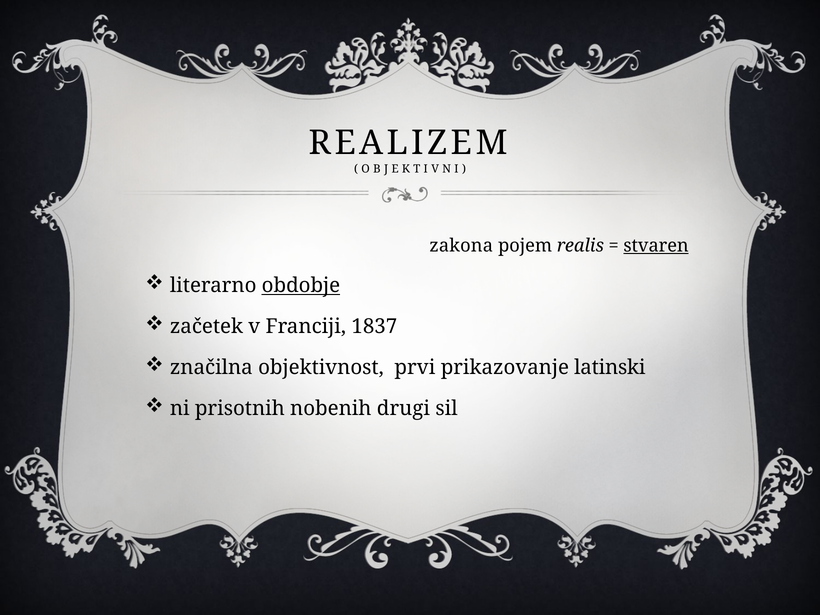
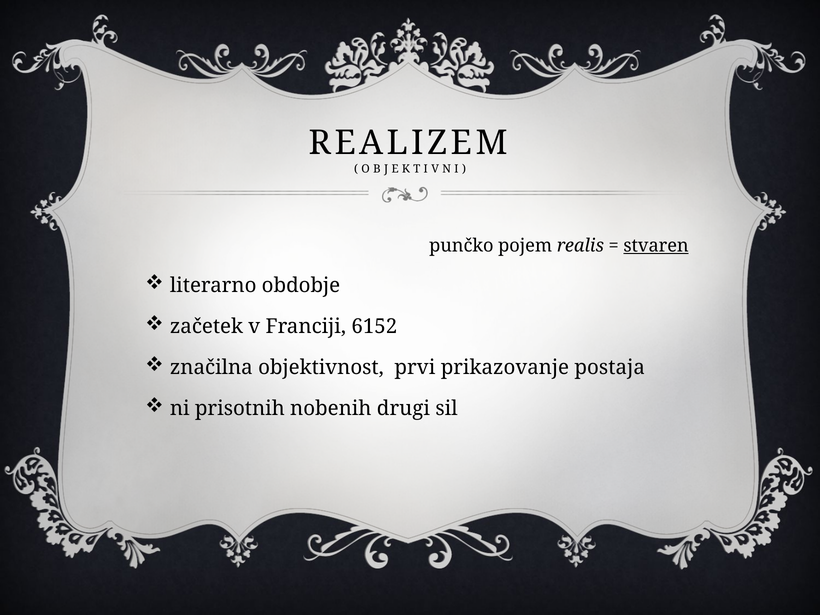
zakona: zakona -> punčko (461, 246)
obdobje underline: present -> none (301, 286)
1837: 1837 -> 6152 (374, 327)
latinski: latinski -> postaja (610, 368)
